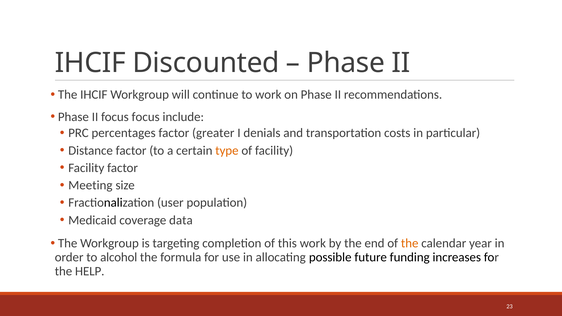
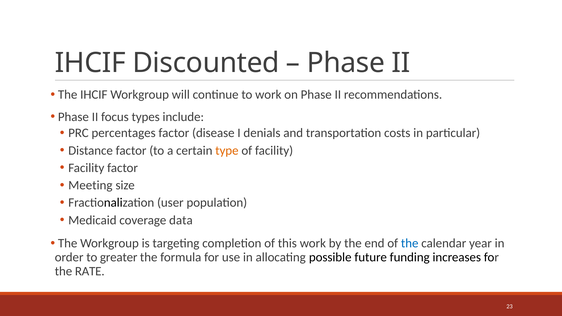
focus focus: focus -> types (146, 117)
greater: greater -> disease (213, 133)
the colour: orange -> blue (410, 243)
alcohol: alcohol -> greater (119, 257)
HELP: HELP -> RATE (90, 271)
